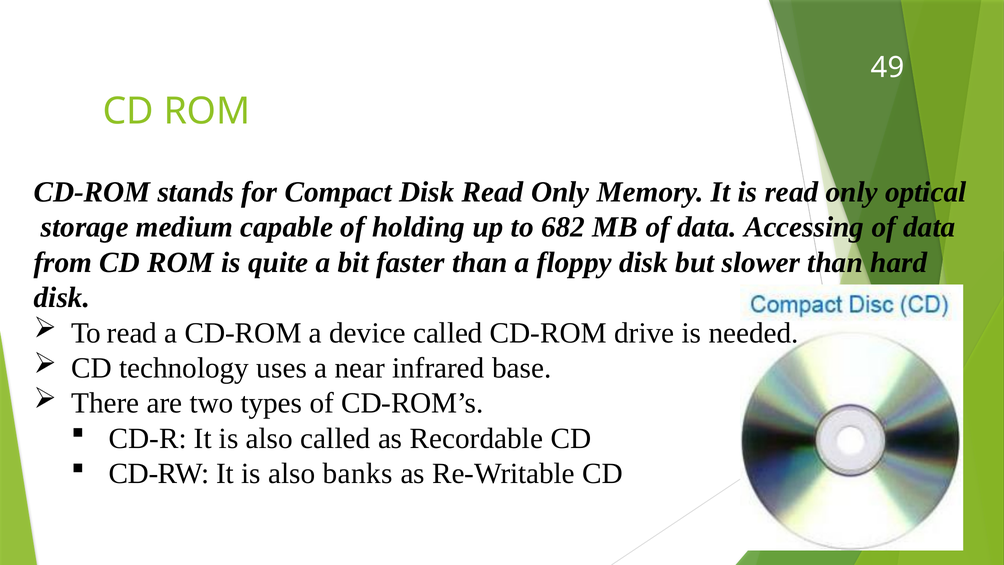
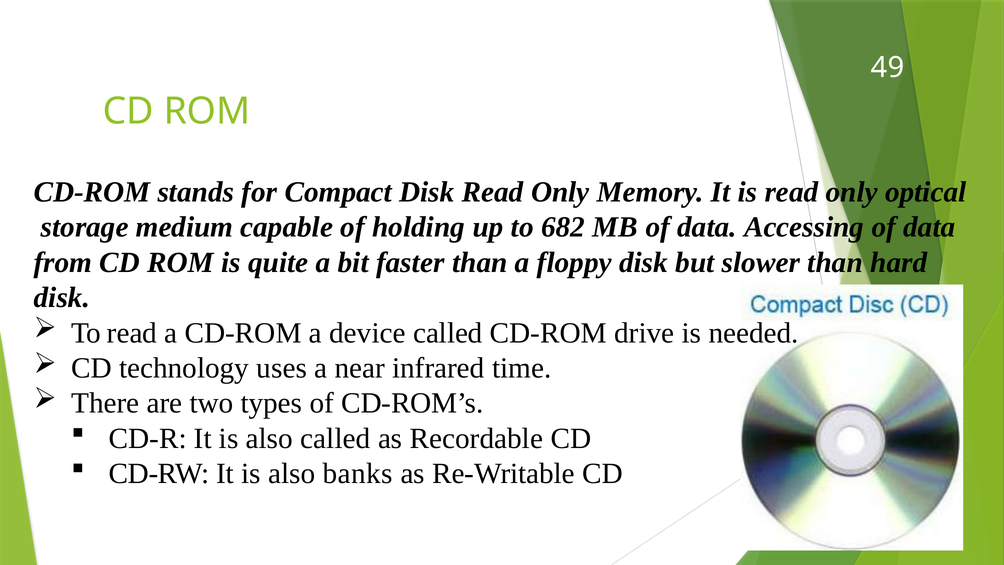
base: base -> time (522, 368)
